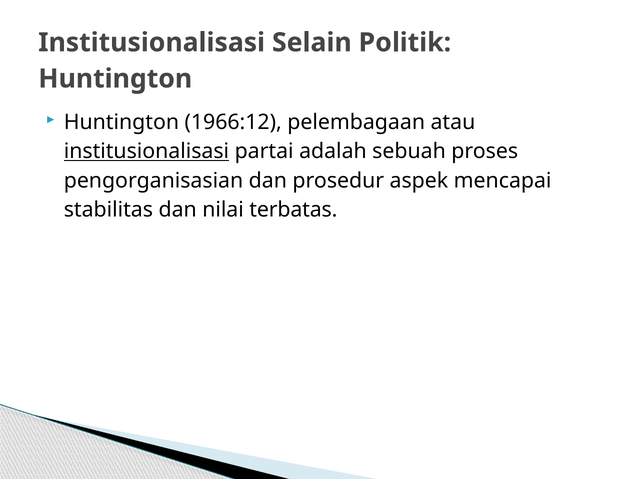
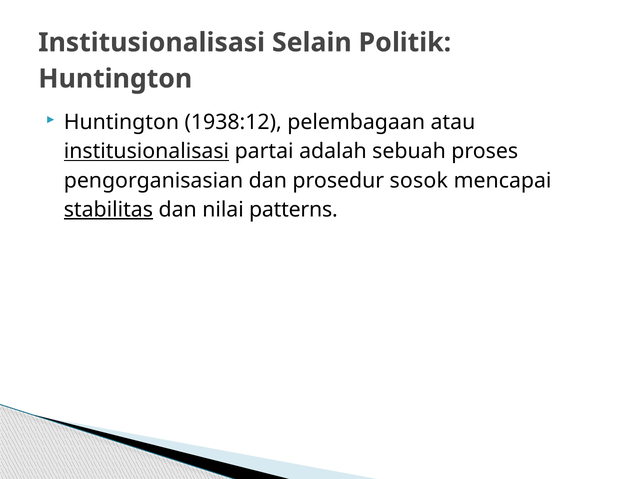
1966:12: 1966:12 -> 1938:12 (233, 122)
aspek: aspek -> sosok (419, 181)
stabilitas underline: none -> present (108, 210)
terbatas: terbatas -> patterns (293, 210)
